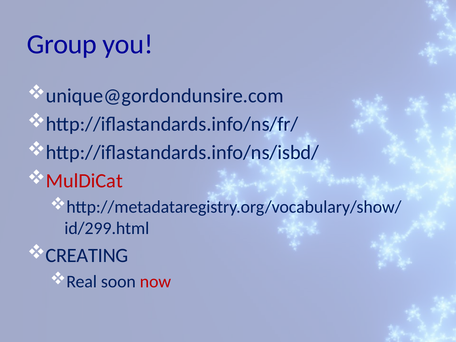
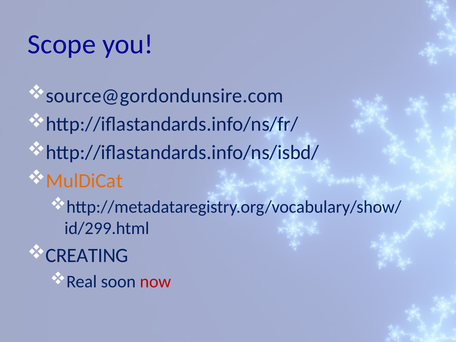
Group: Group -> Scope (62, 44)
unique@gordondunsire.com: unique@gordondunsire.com -> source@gordondunsire.com (165, 96)
MulDiCat colour: red -> orange (84, 181)
